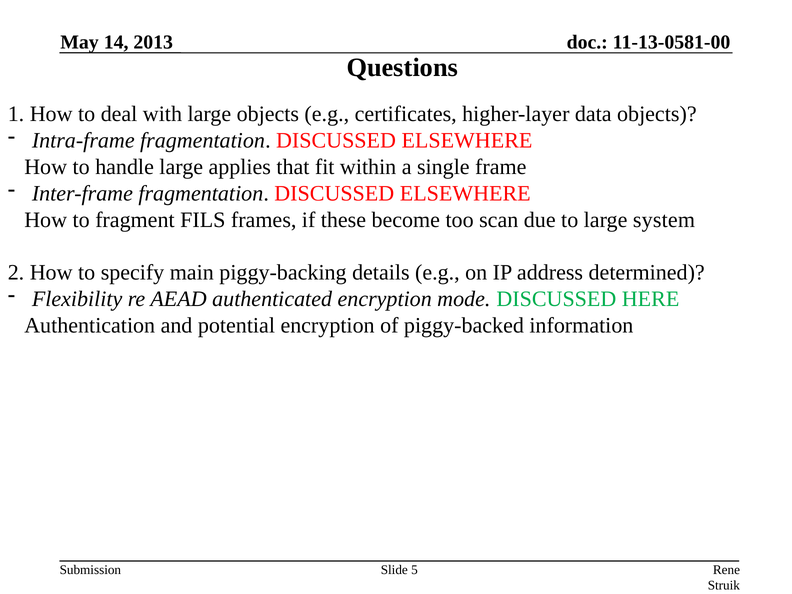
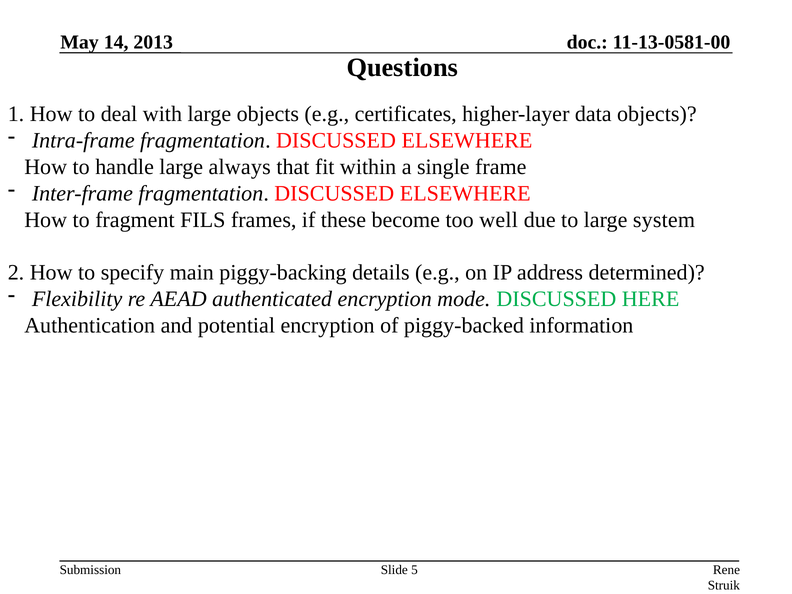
applies: applies -> always (240, 167)
scan: scan -> well (499, 220)
